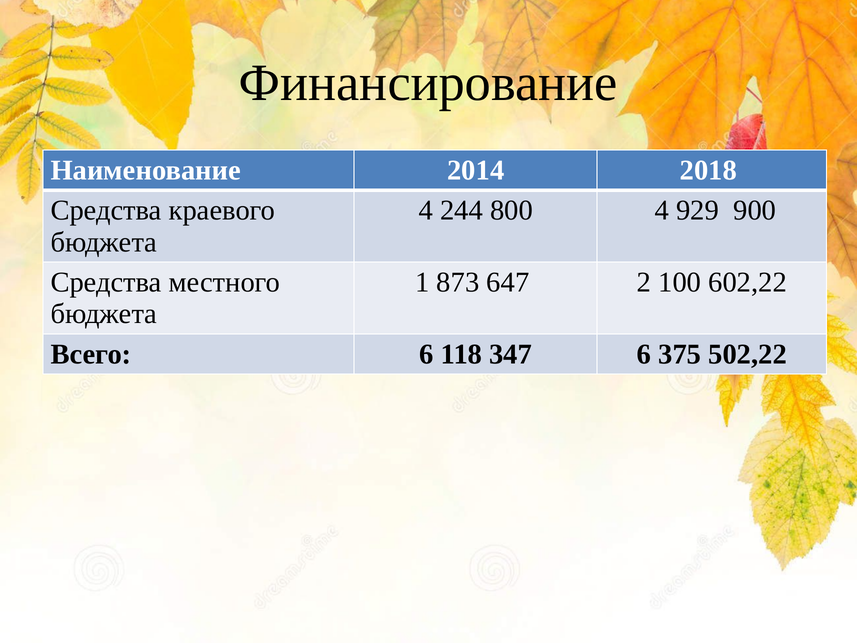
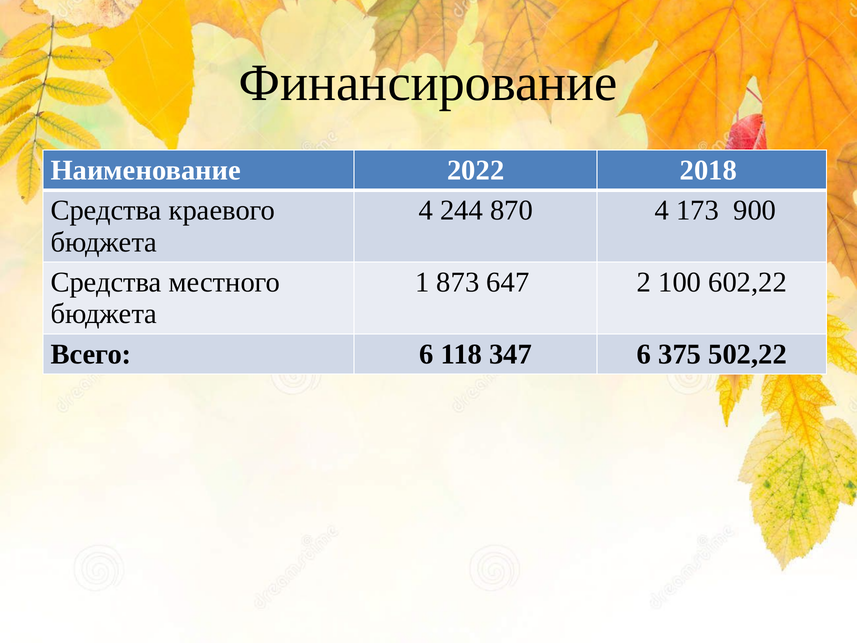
2014: 2014 -> 2022 (476, 170)
800: 800 -> 870 (511, 210)
929: 929 -> 173 (698, 210)
